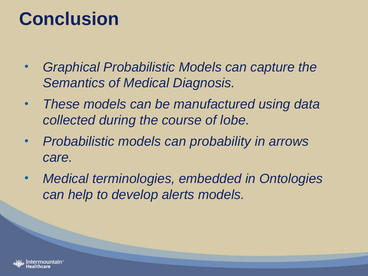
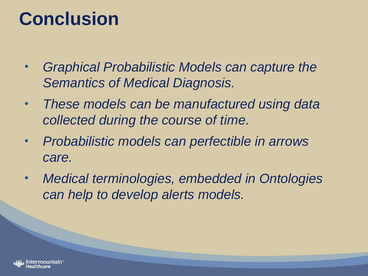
lobe: lobe -> time (235, 120)
probability: probability -> perfectible (221, 142)
